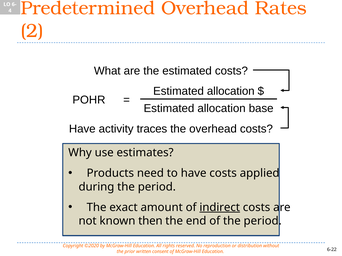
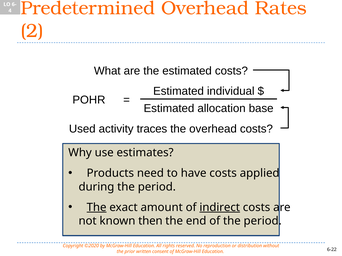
allocation: allocation -> individual (231, 91)
Have: Have -> Used (82, 129)
The underline: none -> present (97, 208)
